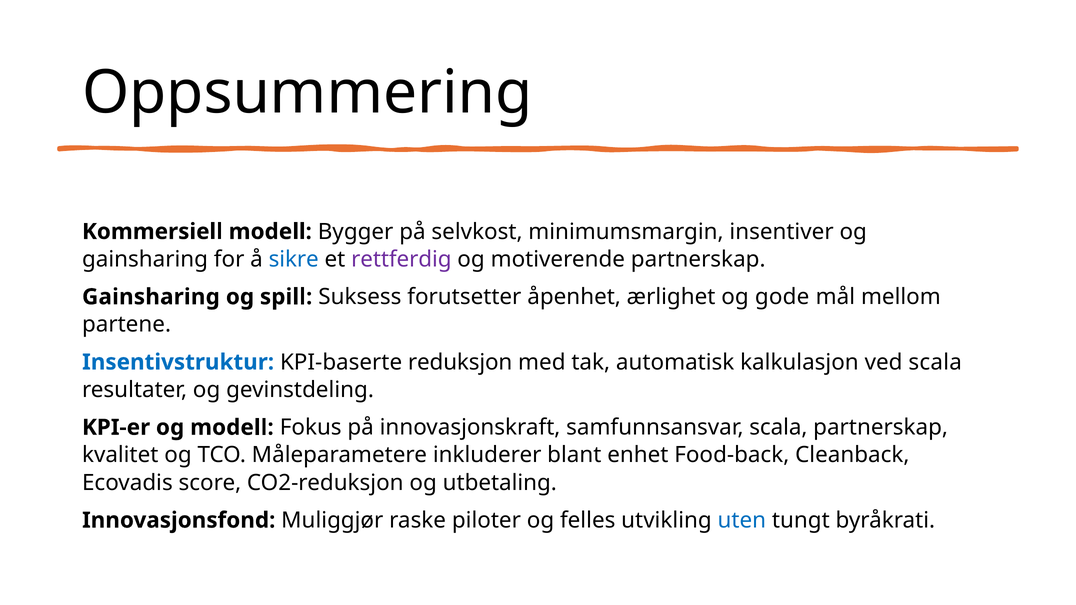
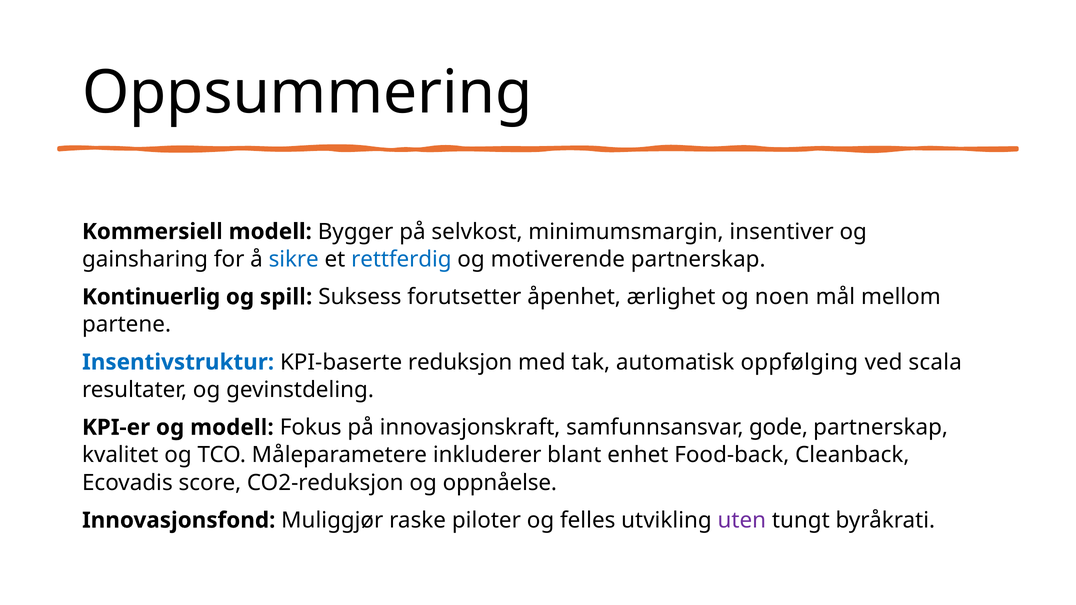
rettferdig colour: purple -> blue (401, 259)
Gainsharing: Gainsharing -> Kontinuerlig (151, 297)
gode: gode -> noen (782, 297)
kalkulasjon: kalkulasjon -> oppfølging (799, 362)
samfunnsansvar scala: scala -> gode (778, 428)
utbetaling: utbetaling -> oppnåelse (500, 483)
uten colour: blue -> purple (742, 520)
